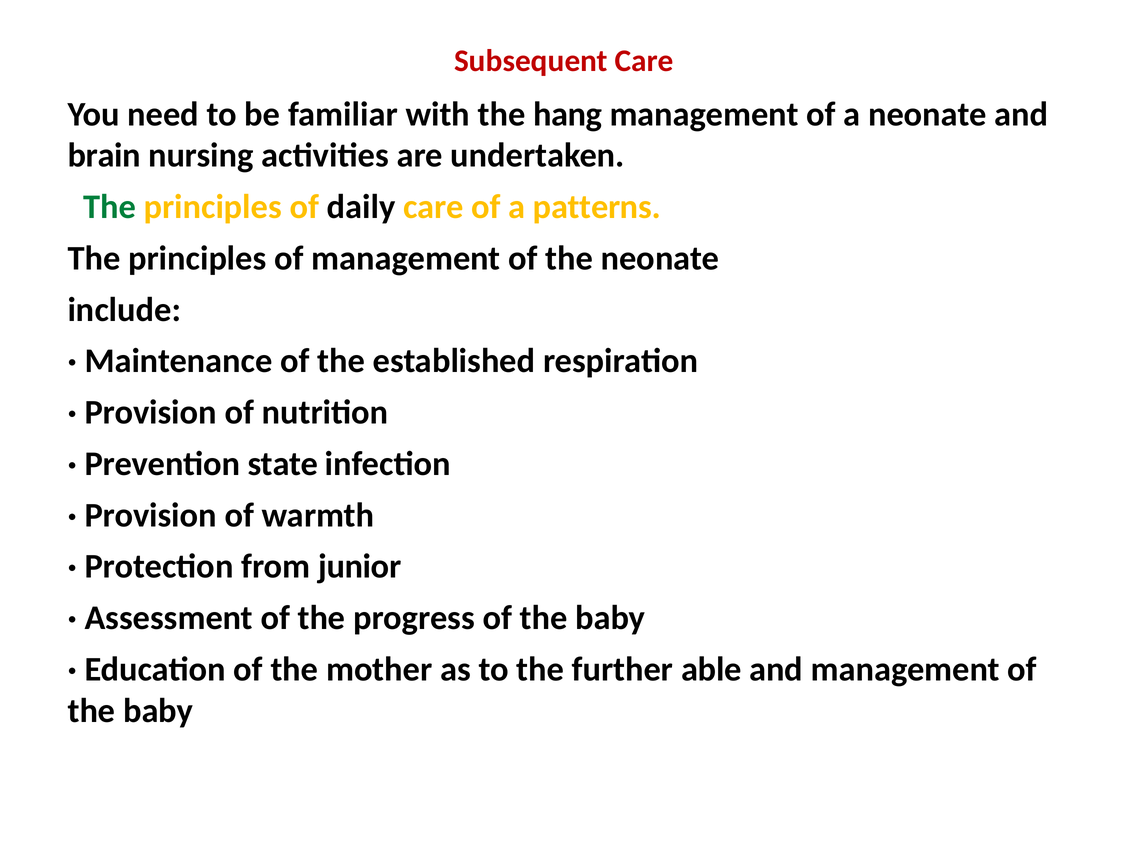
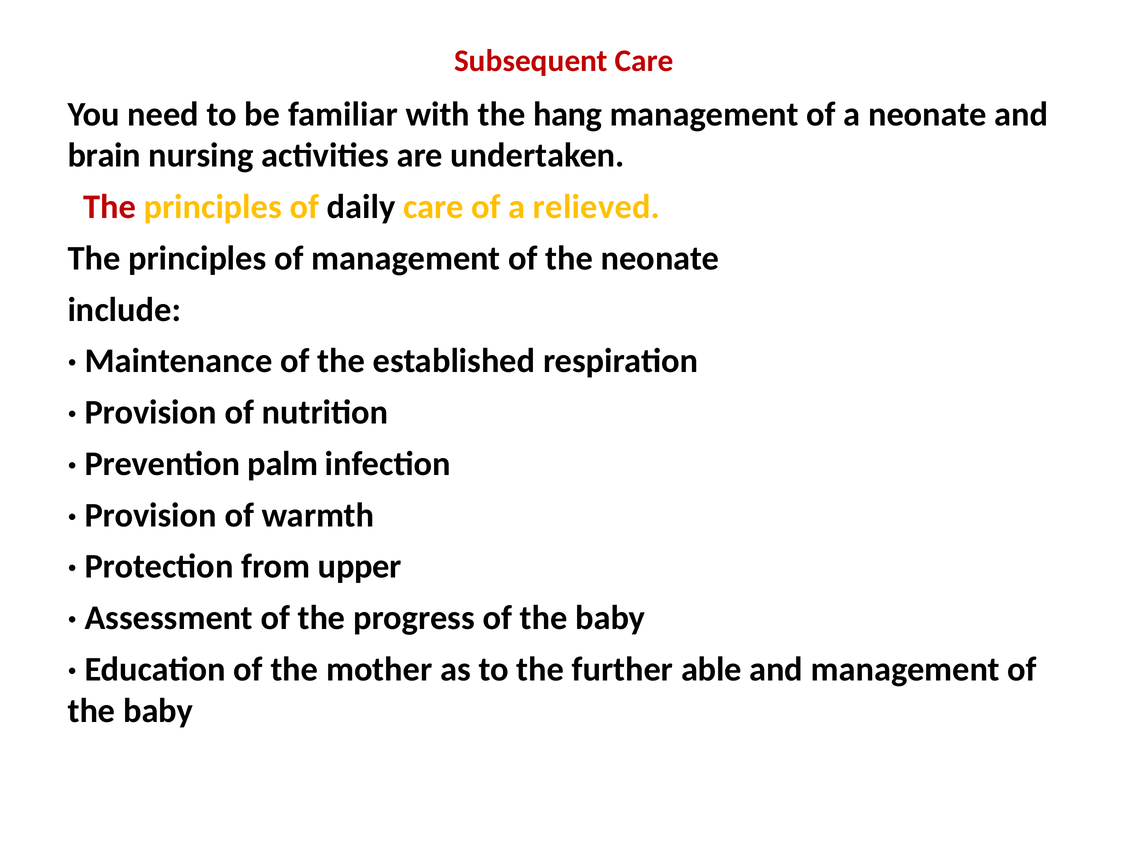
The colour: green -> red (109, 207)
patterns: patterns -> relieved (597, 207)
state: state -> palm (283, 464)
junior: junior -> upper (360, 567)
